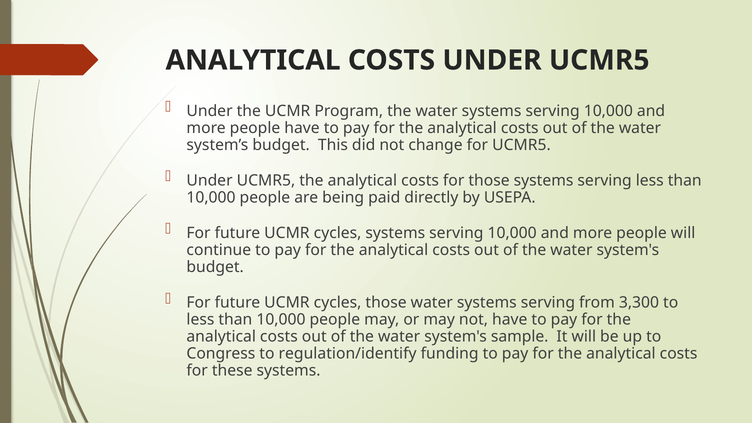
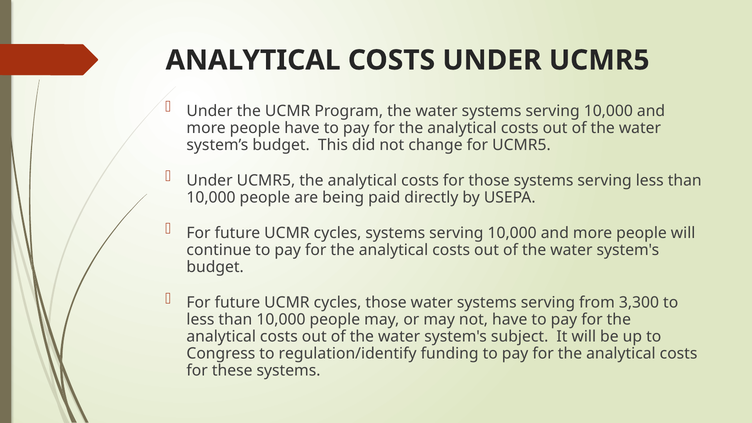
sample: sample -> subject (520, 337)
